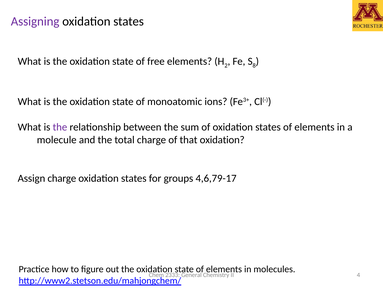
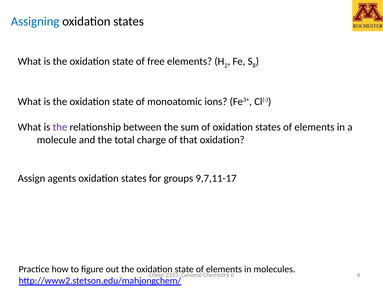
Assigning colour: purple -> blue (35, 21)
charge: charge -> agents (62, 178)
4,6,79-17: 4,6,79-17 -> 9,7,11-17 (216, 178)
